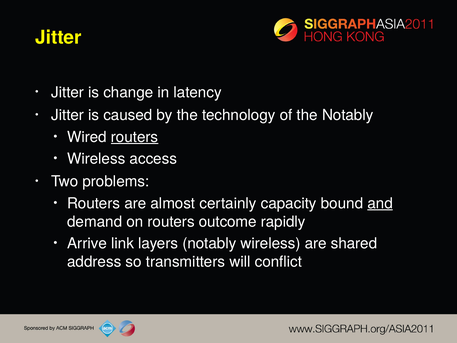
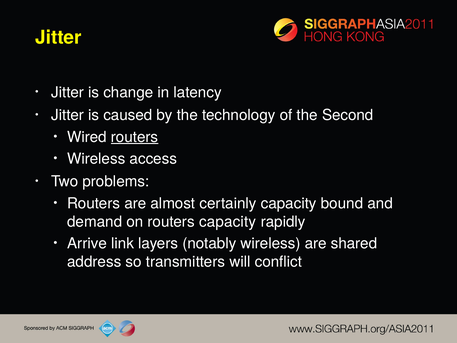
the Notably: Notably -> Second (348, 115)
and underline: present -> none (380, 203)
routers outcome: outcome -> capacity (228, 222)
